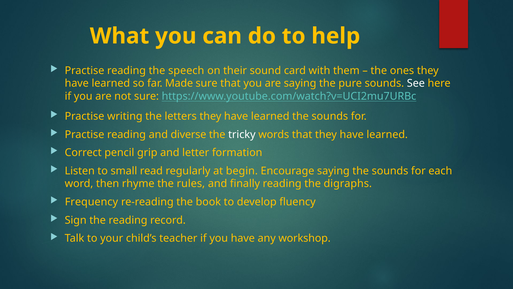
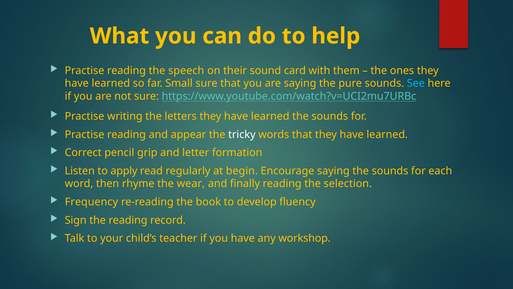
Made: Made -> Small (179, 83)
See colour: white -> light blue (416, 83)
diverse: diverse -> appear (188, 134)
small: small -> apply (124, 171)
rules: rules -> wear (191, 184)
digraphs: digraphs -> selection (348, 184)
